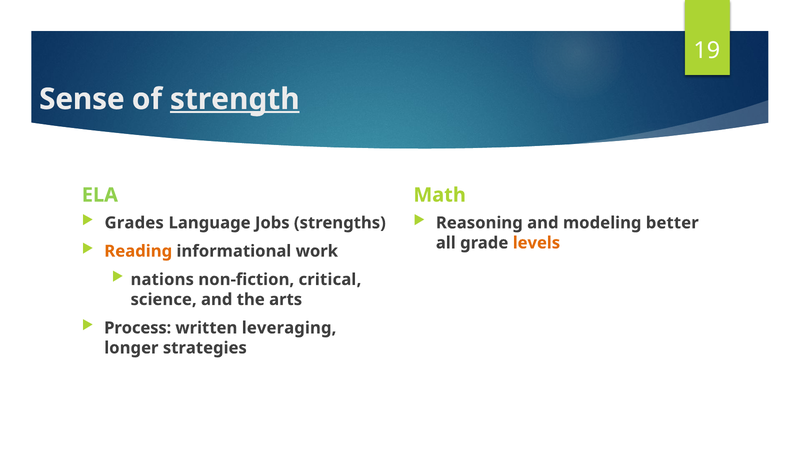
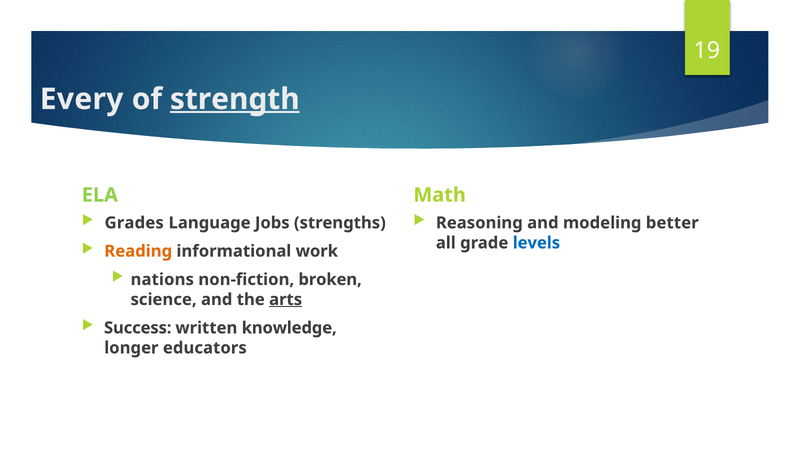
Sense: Sense -> Every (82, 99)
levels colour: orange -> blue (536, 243)
critical: critical -> broken (330, 280)
arts underline: none -> present (286, 300)
Process: Process -> Success (138, 328)
leveraging: leveraging -> knowledge (289, 328)
strategies: strategies -> educators (205, 348)
